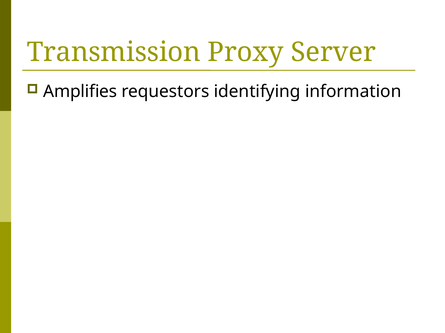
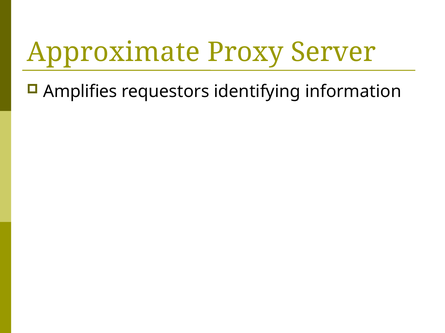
Transmission: Transmission -> Approximate (113, 52)
